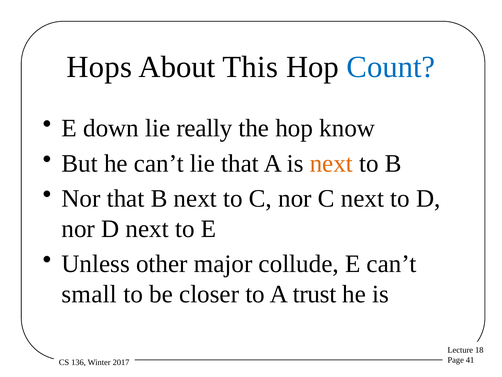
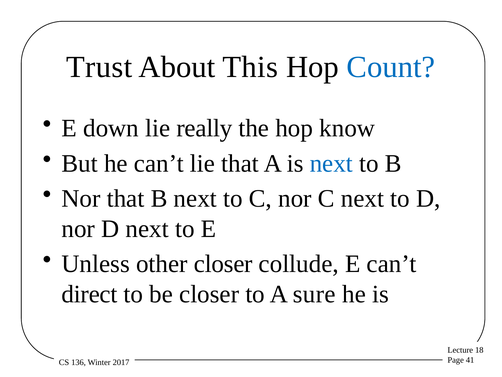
Hops: Hops -> Trust (99, 67)
next colour: orange -> blue (331, 163)
other major: major -> closer (223, 264)
small: small -> direct (89, 294)
trust: trust -> sure (314, 294)
